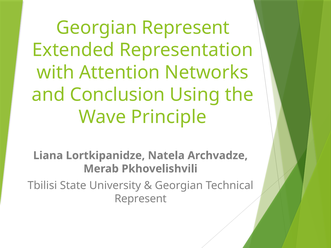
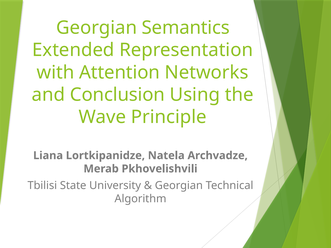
Georgian Represent: Represent -> Semantics (186, 28)
Represent: Represent -> Algorithm (140, 199)
